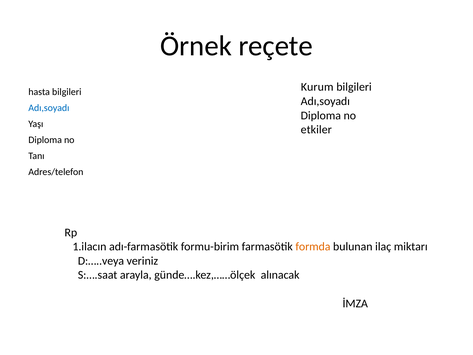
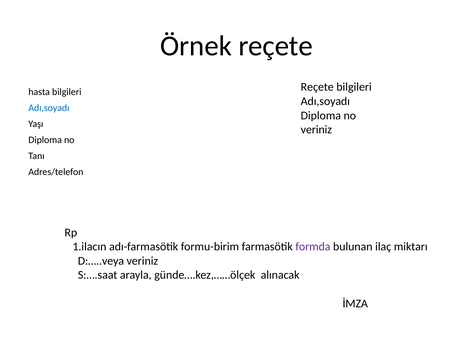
Kurum: Kurum -> Reçete (317, 87)
etkiler: etkiler -> veriniz (316, 130)
formda colour: orange -> purple (313, 246)
